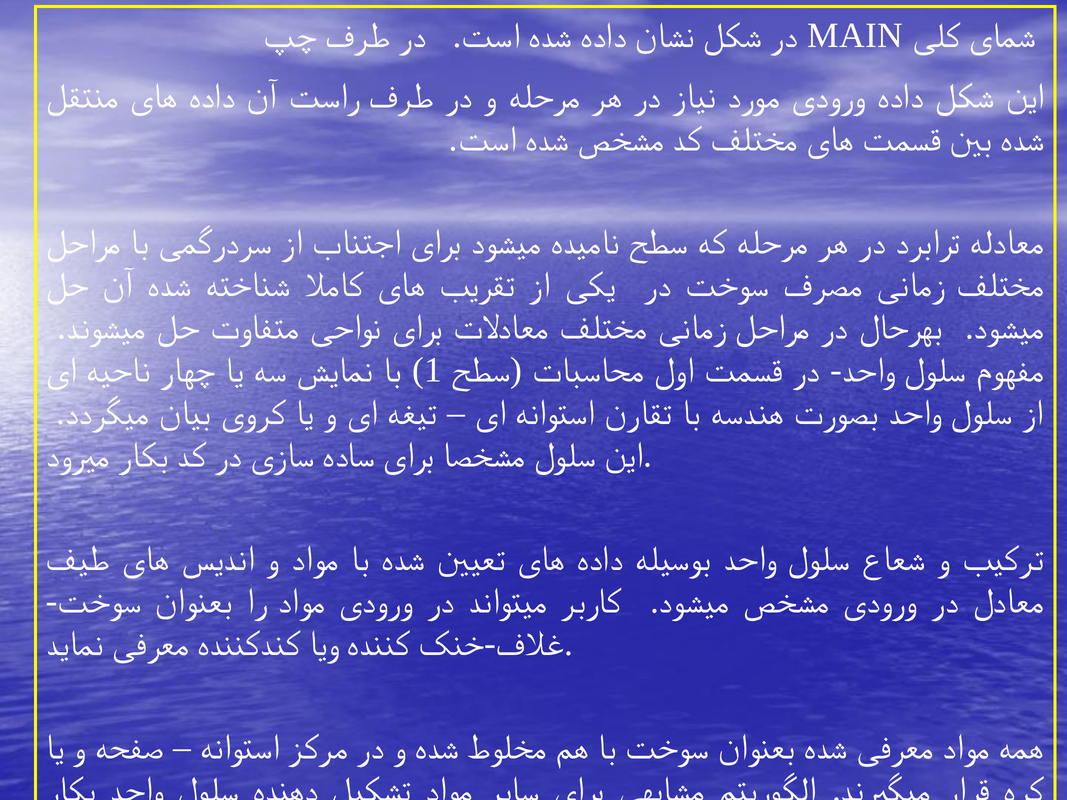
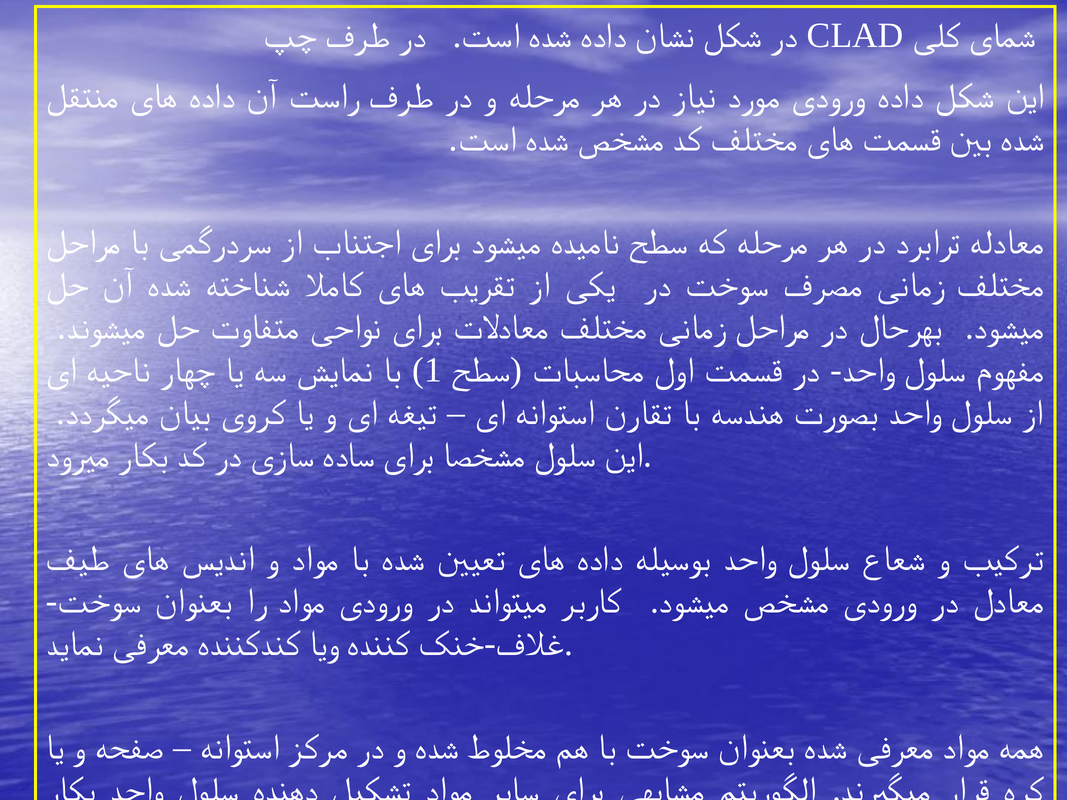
MAIN: MAIN -> CLAD (855, 36)
